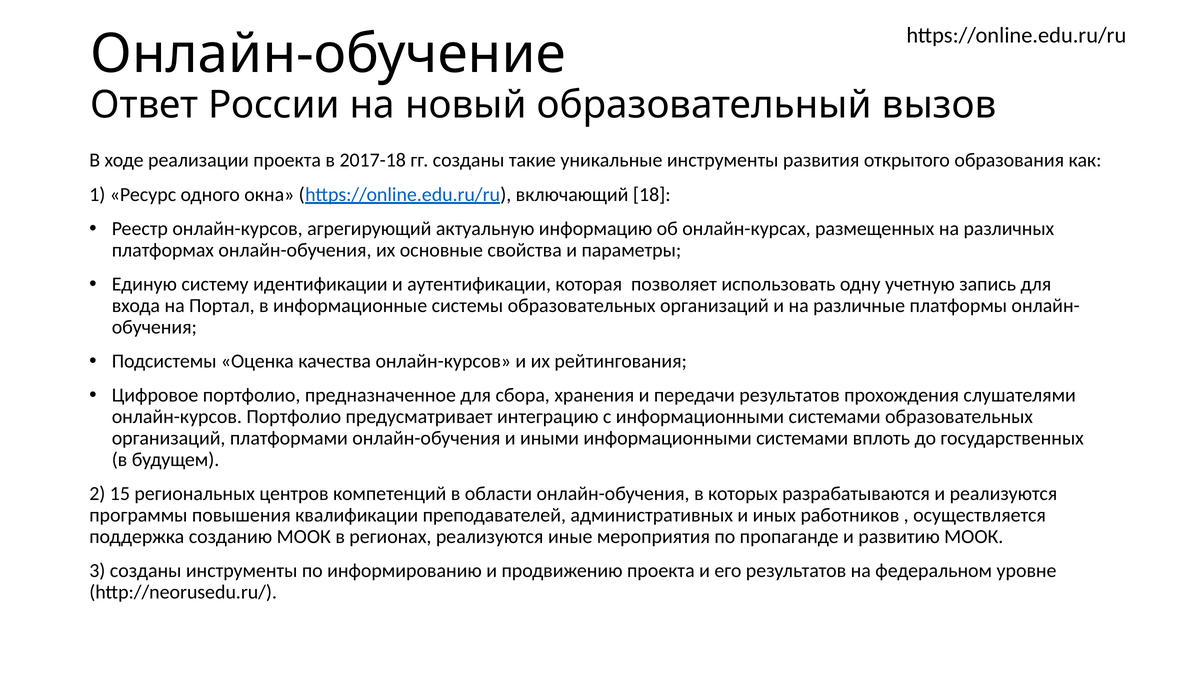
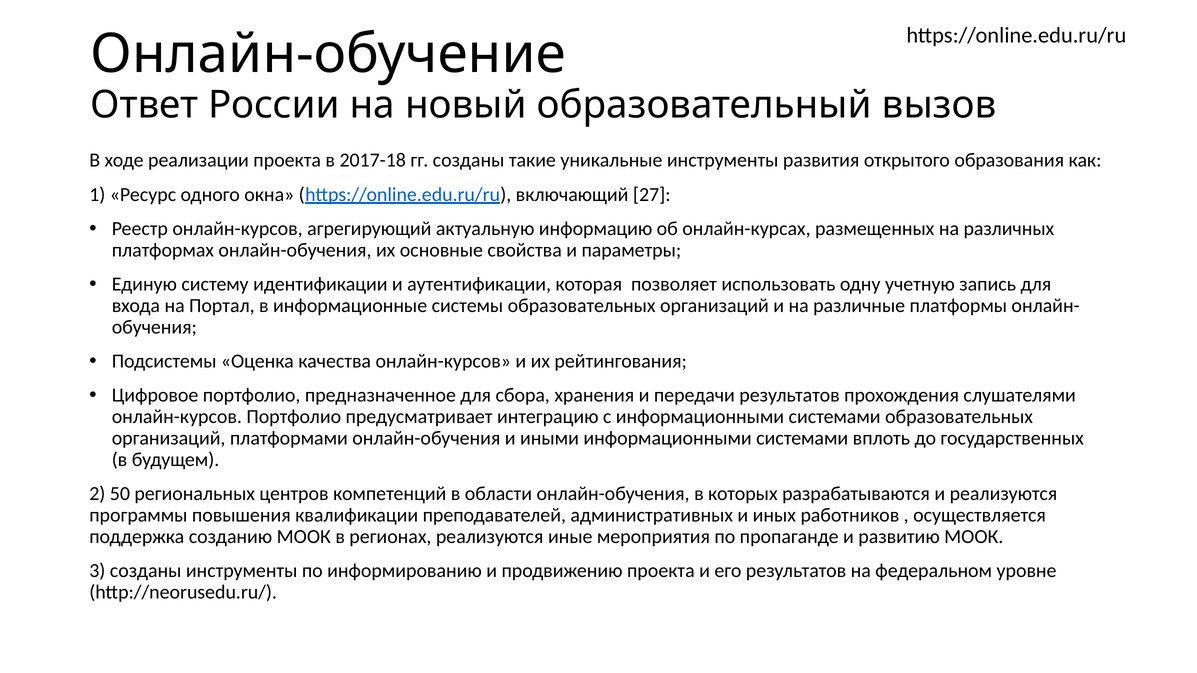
18: 18 -> 27 (652, 195)
15: 15 -> 50 (120, 494)
